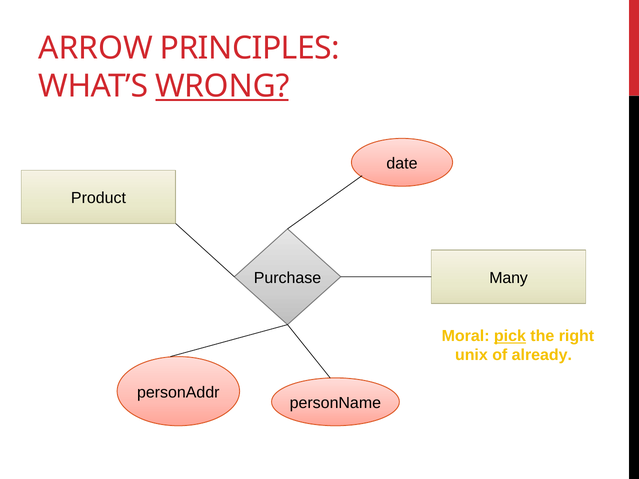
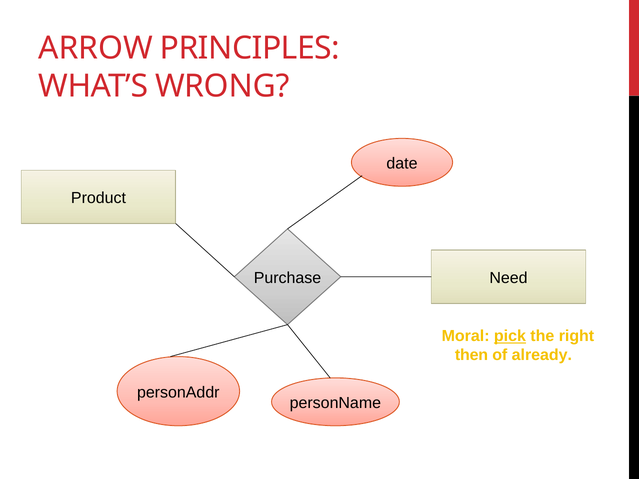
WRONG underline: present -> none (222, 86)
Many: Many -> Need (508, 278)
unix: unix -> then (471, 355)
